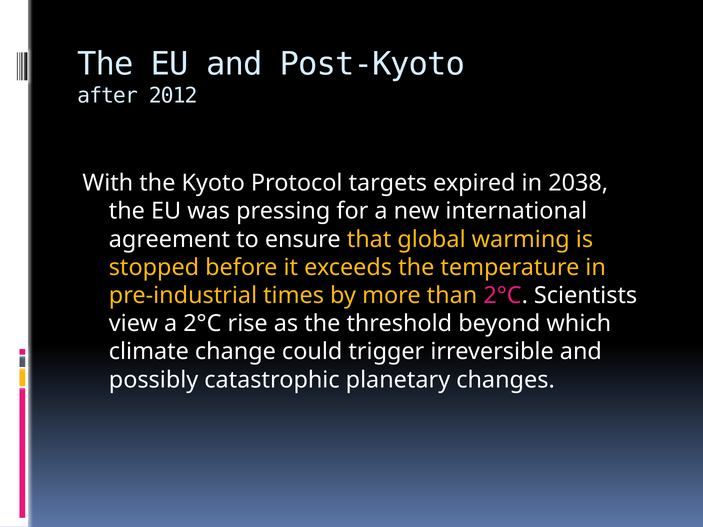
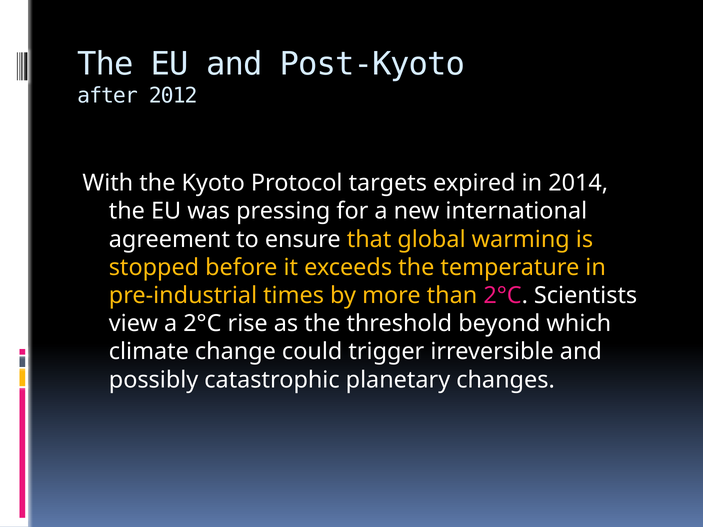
2038: 2038 -> 2014 (578, 183)
